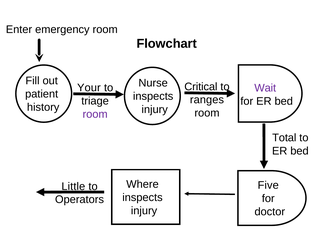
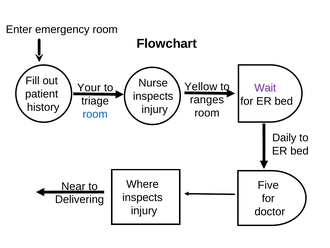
Critical: Critical -> Yellow (201, 86)
room colour: purple -> blue (95, 114)
Total: Total -> Daily (284, 137)
Little: Little -> Near (73, 186)
Operators: Operators -> Delivering (79, 199)
